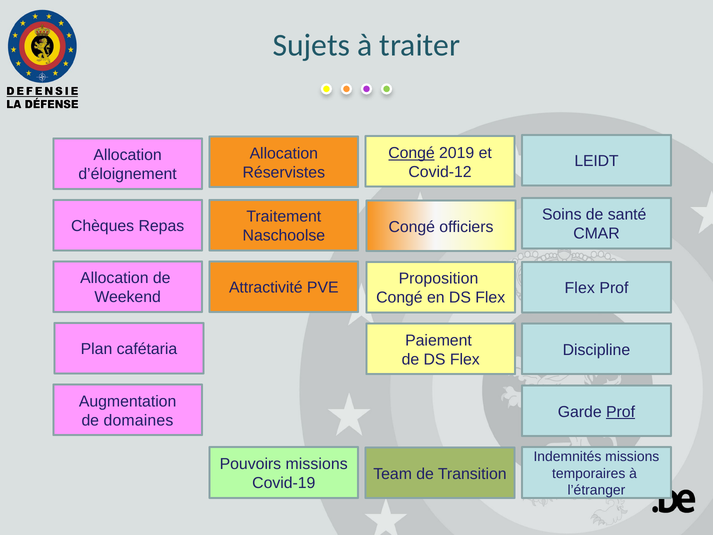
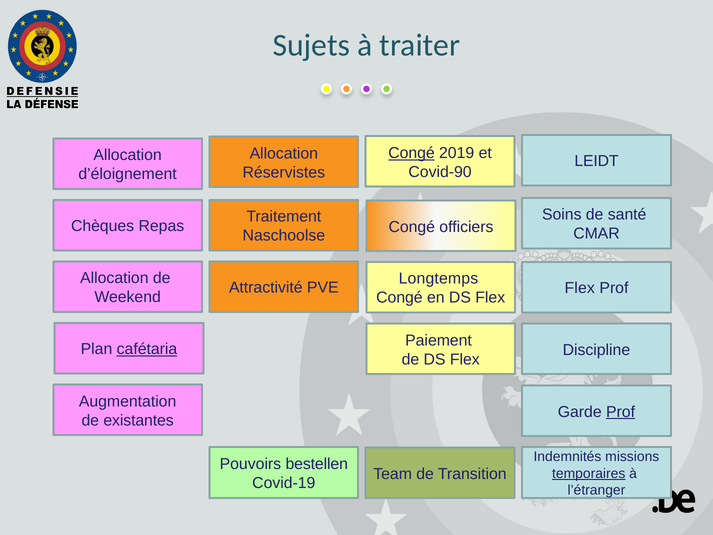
Covid-12: Covid-12 -> Covid-90 (440, 172)
Proposition: Proposition -> Longtemps (438, 279)
cafétaria underline: none -> present (147, 349)
domaines: domaines -> existantes (139, 420)
Pouvoirs missions: missions -> bestellen (317, 464)
temporaires underline: none -> present (589, 473)
